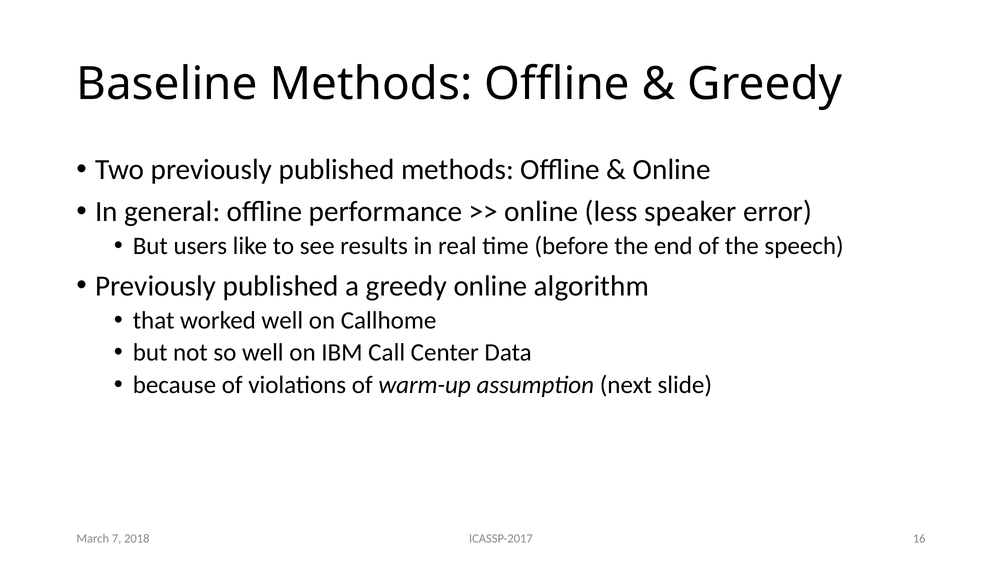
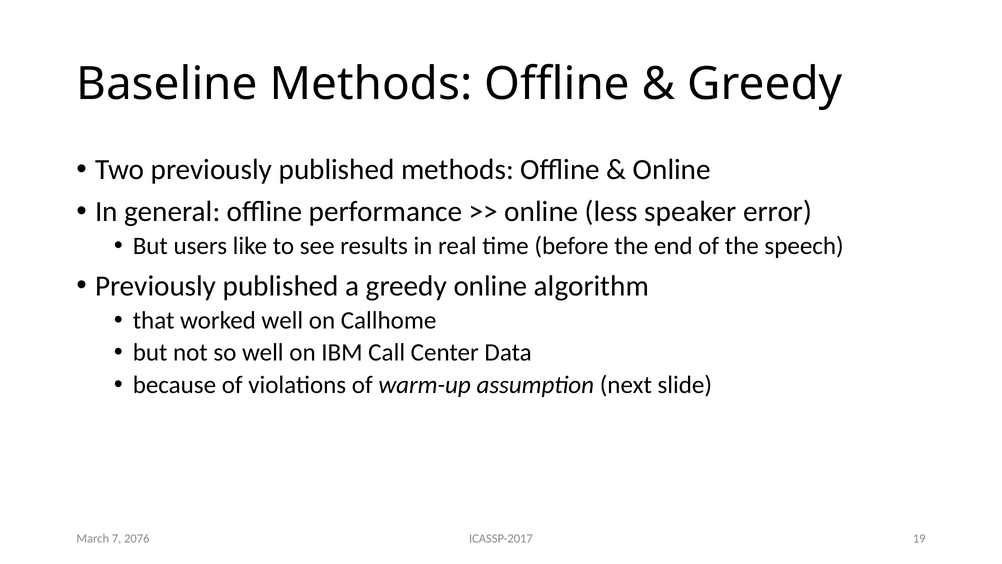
16: 16 -> 19 (919, 538)
2018: 2018 -> 2076 (137, 538)
